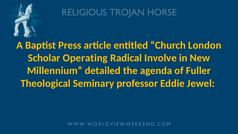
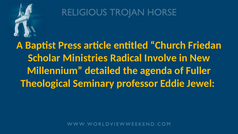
London: London -> Friedan (205, 45)
Operating: Operating -> Ministries (85, 58)
